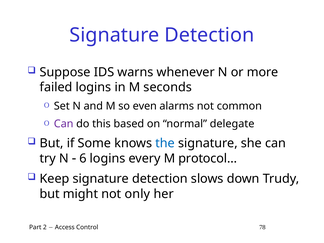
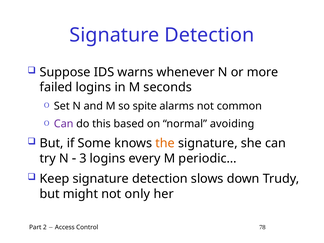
even: even -> spite (145, 106)
delegate: delegate -> avoiding (232, 124)
the colour: blue -> orange (165, 143)
6: 6 -> 3 (83, 158)
protocol…: protocol… -> periodic… (208, 158)
